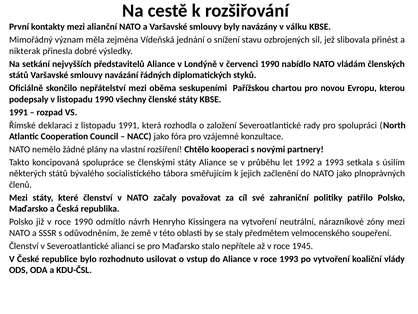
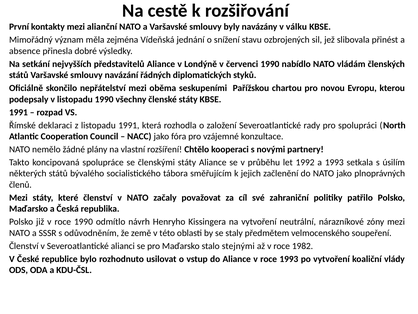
nikterak: nikterak -> absence (25, 51)
nepřítele: nepřítele -> stejnými (238, 246)
1945: 1945 -> 1982 (303, 246)
